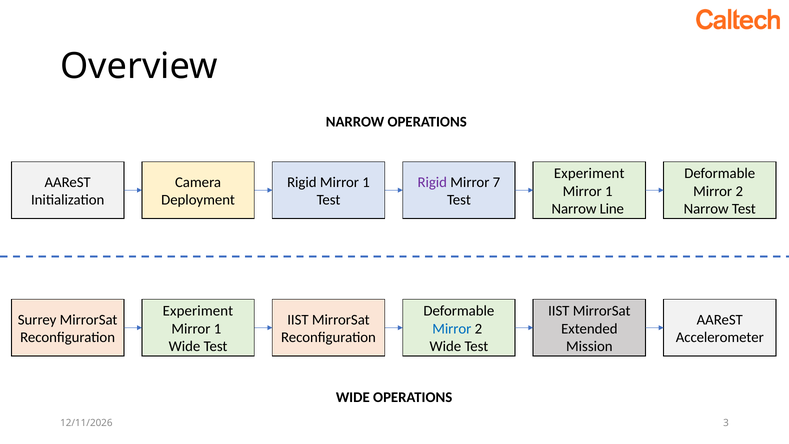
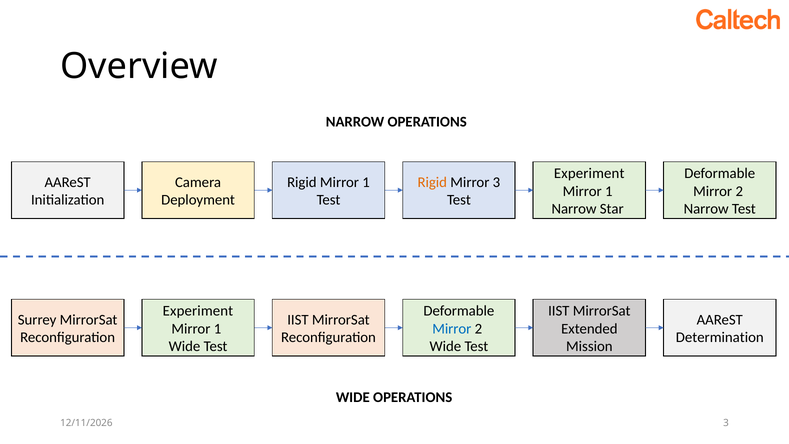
Rigid colour: purple -> orange (432, 182)
Mirror 7: 7 -> 3 (496, 182)
Line: Line -> Star (612, 209)
Accelerometer: Accelerometer -> Determination (720, 337)
